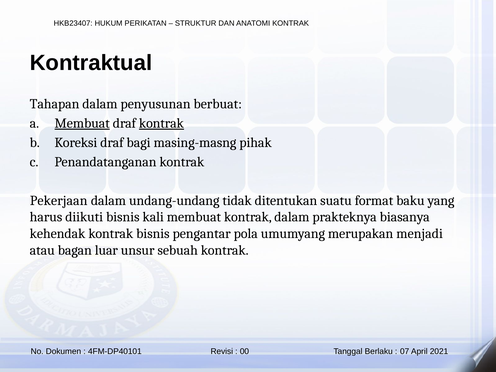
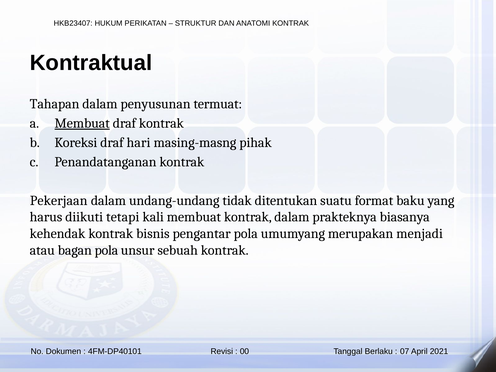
berbuat: berbuat -> termuat (218, 104)
kontrak underline: present -> none (161, 123)
bagi: bagi -> hari (139, 143)
diikuti bisnis: bisnis -> tetapi (123, 217)
bagan luar: luar -> pola (106, 250)
